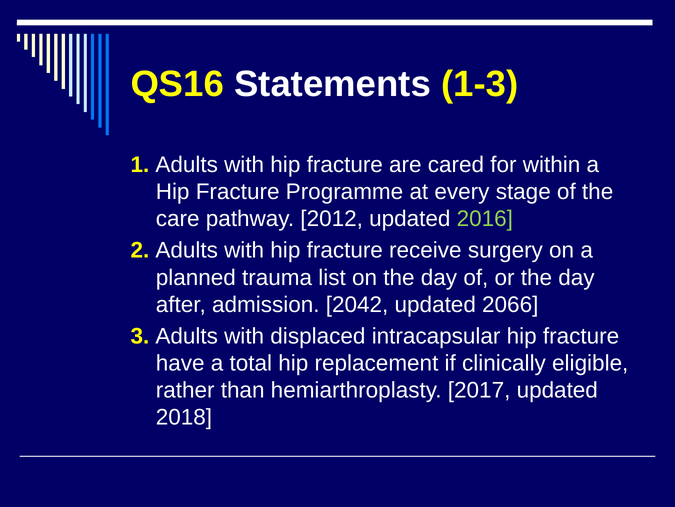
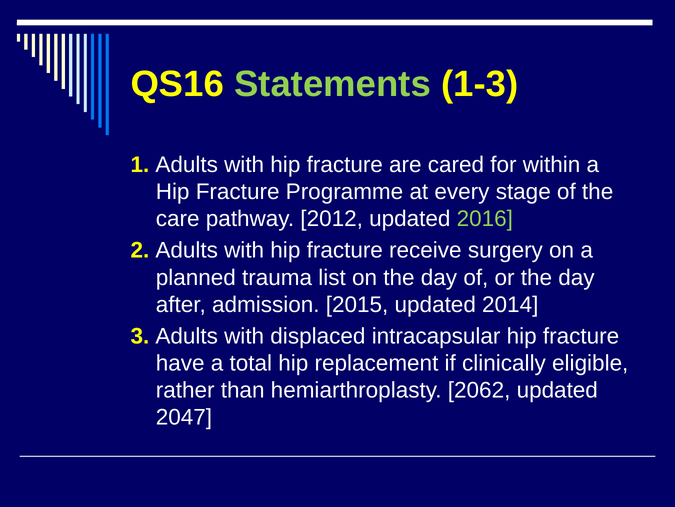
Statements colour: white -> light green (332, 84)
2042: 2042 -> 2015 (357, 304)
2066: 2066 -> 2014 (510, 304)
2017: 2017 -> 2062 (479, 390)
2018: 2018 -> 2047 (184, 417)
